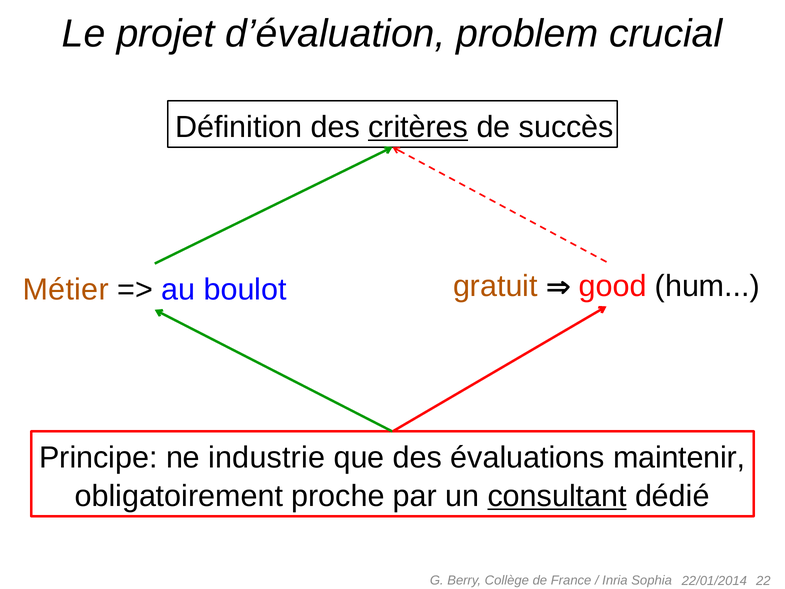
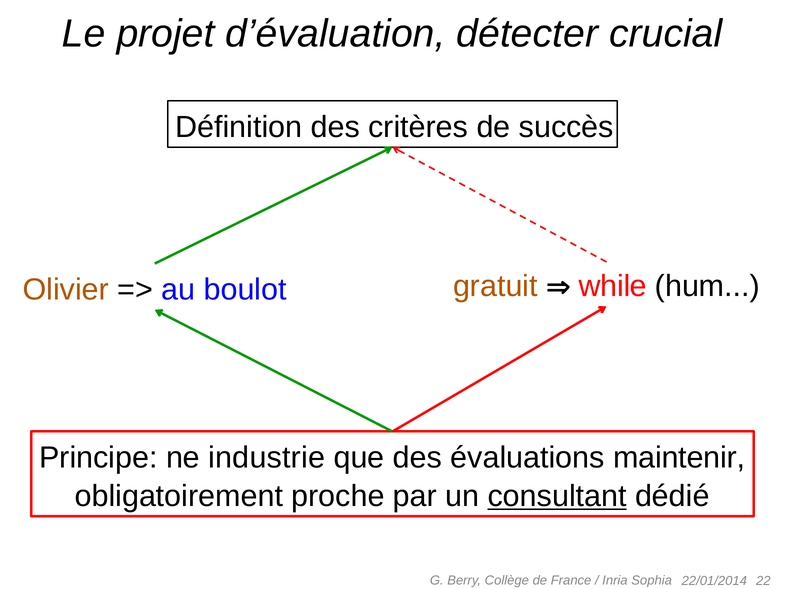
problem: problem -> détecter (527, 34)
critères underline: present -> none (418, 127)
Métier: Métier -> Olivier (66, 290)
good: good -> while (613, 286)
